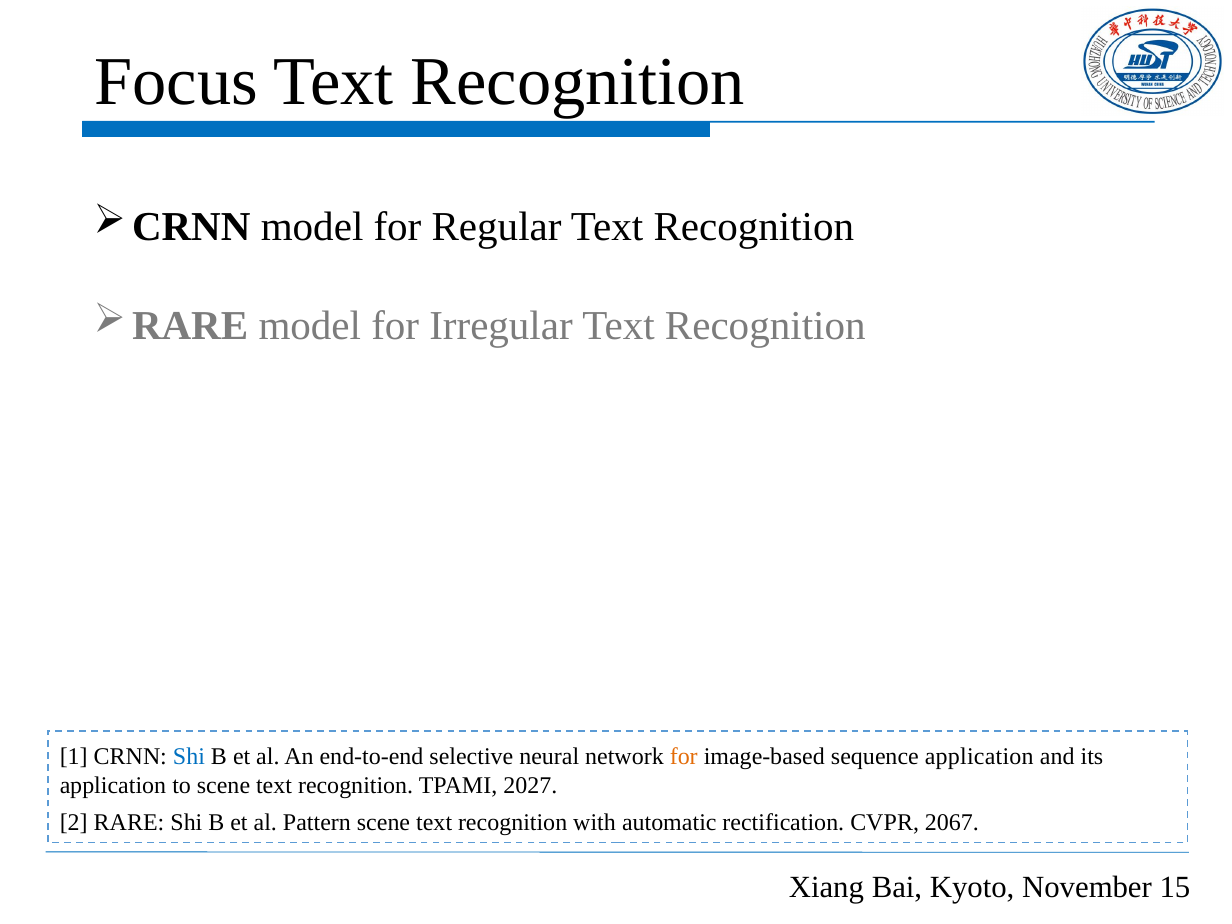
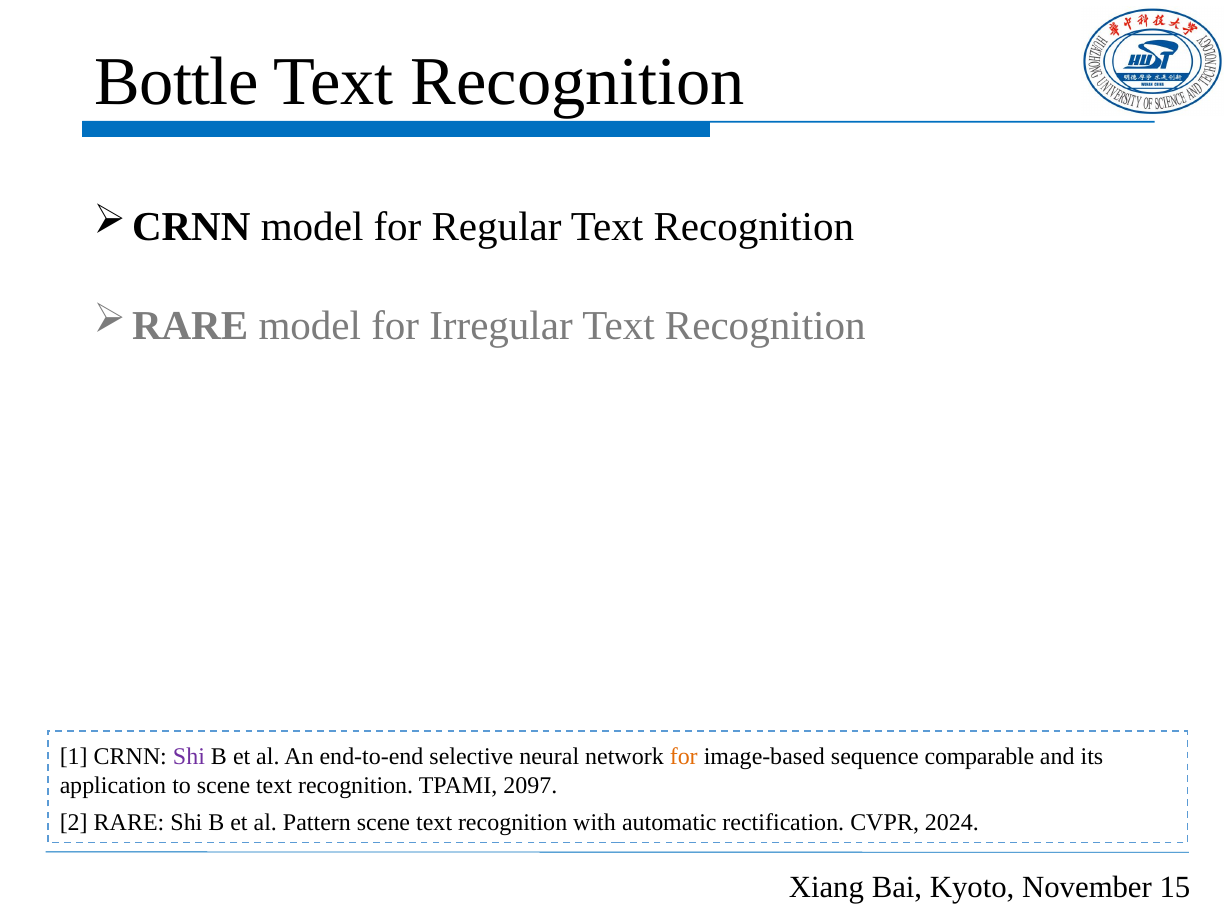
Focus: Focus -> Bottle (177, 82)
Shi colour: blue -> purple (189, 757)
sequence application: application -> comparable (979, 757)
2027: 2027 -> 2097 (530, 785)
2067: 2067 -> 2024 (952, 822)
